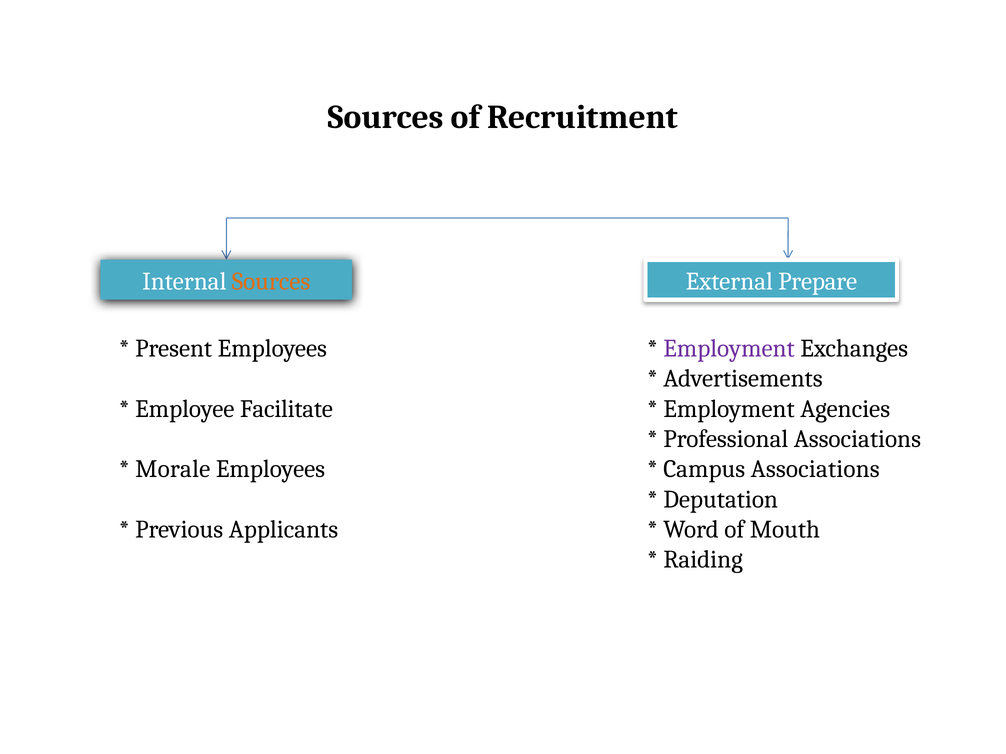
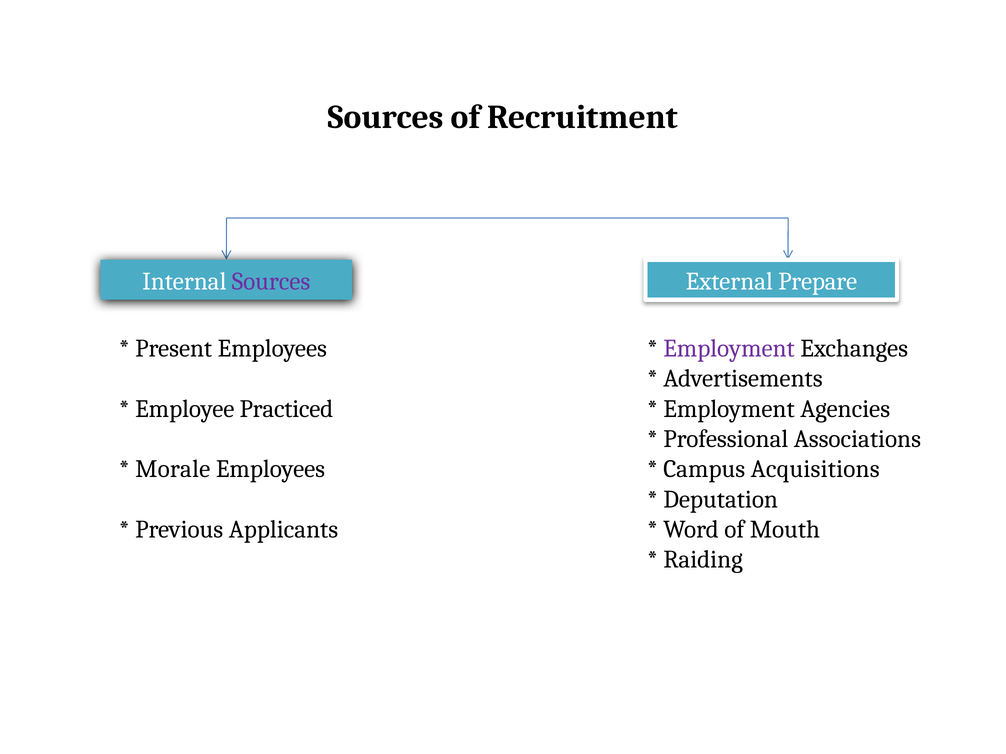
Sources colour: orange -> purple (271, 282)
Facilitate: Facilitate -> Practiced (286, 409)
Campus Associations: Associations -> Acquisitions (815, 469)
